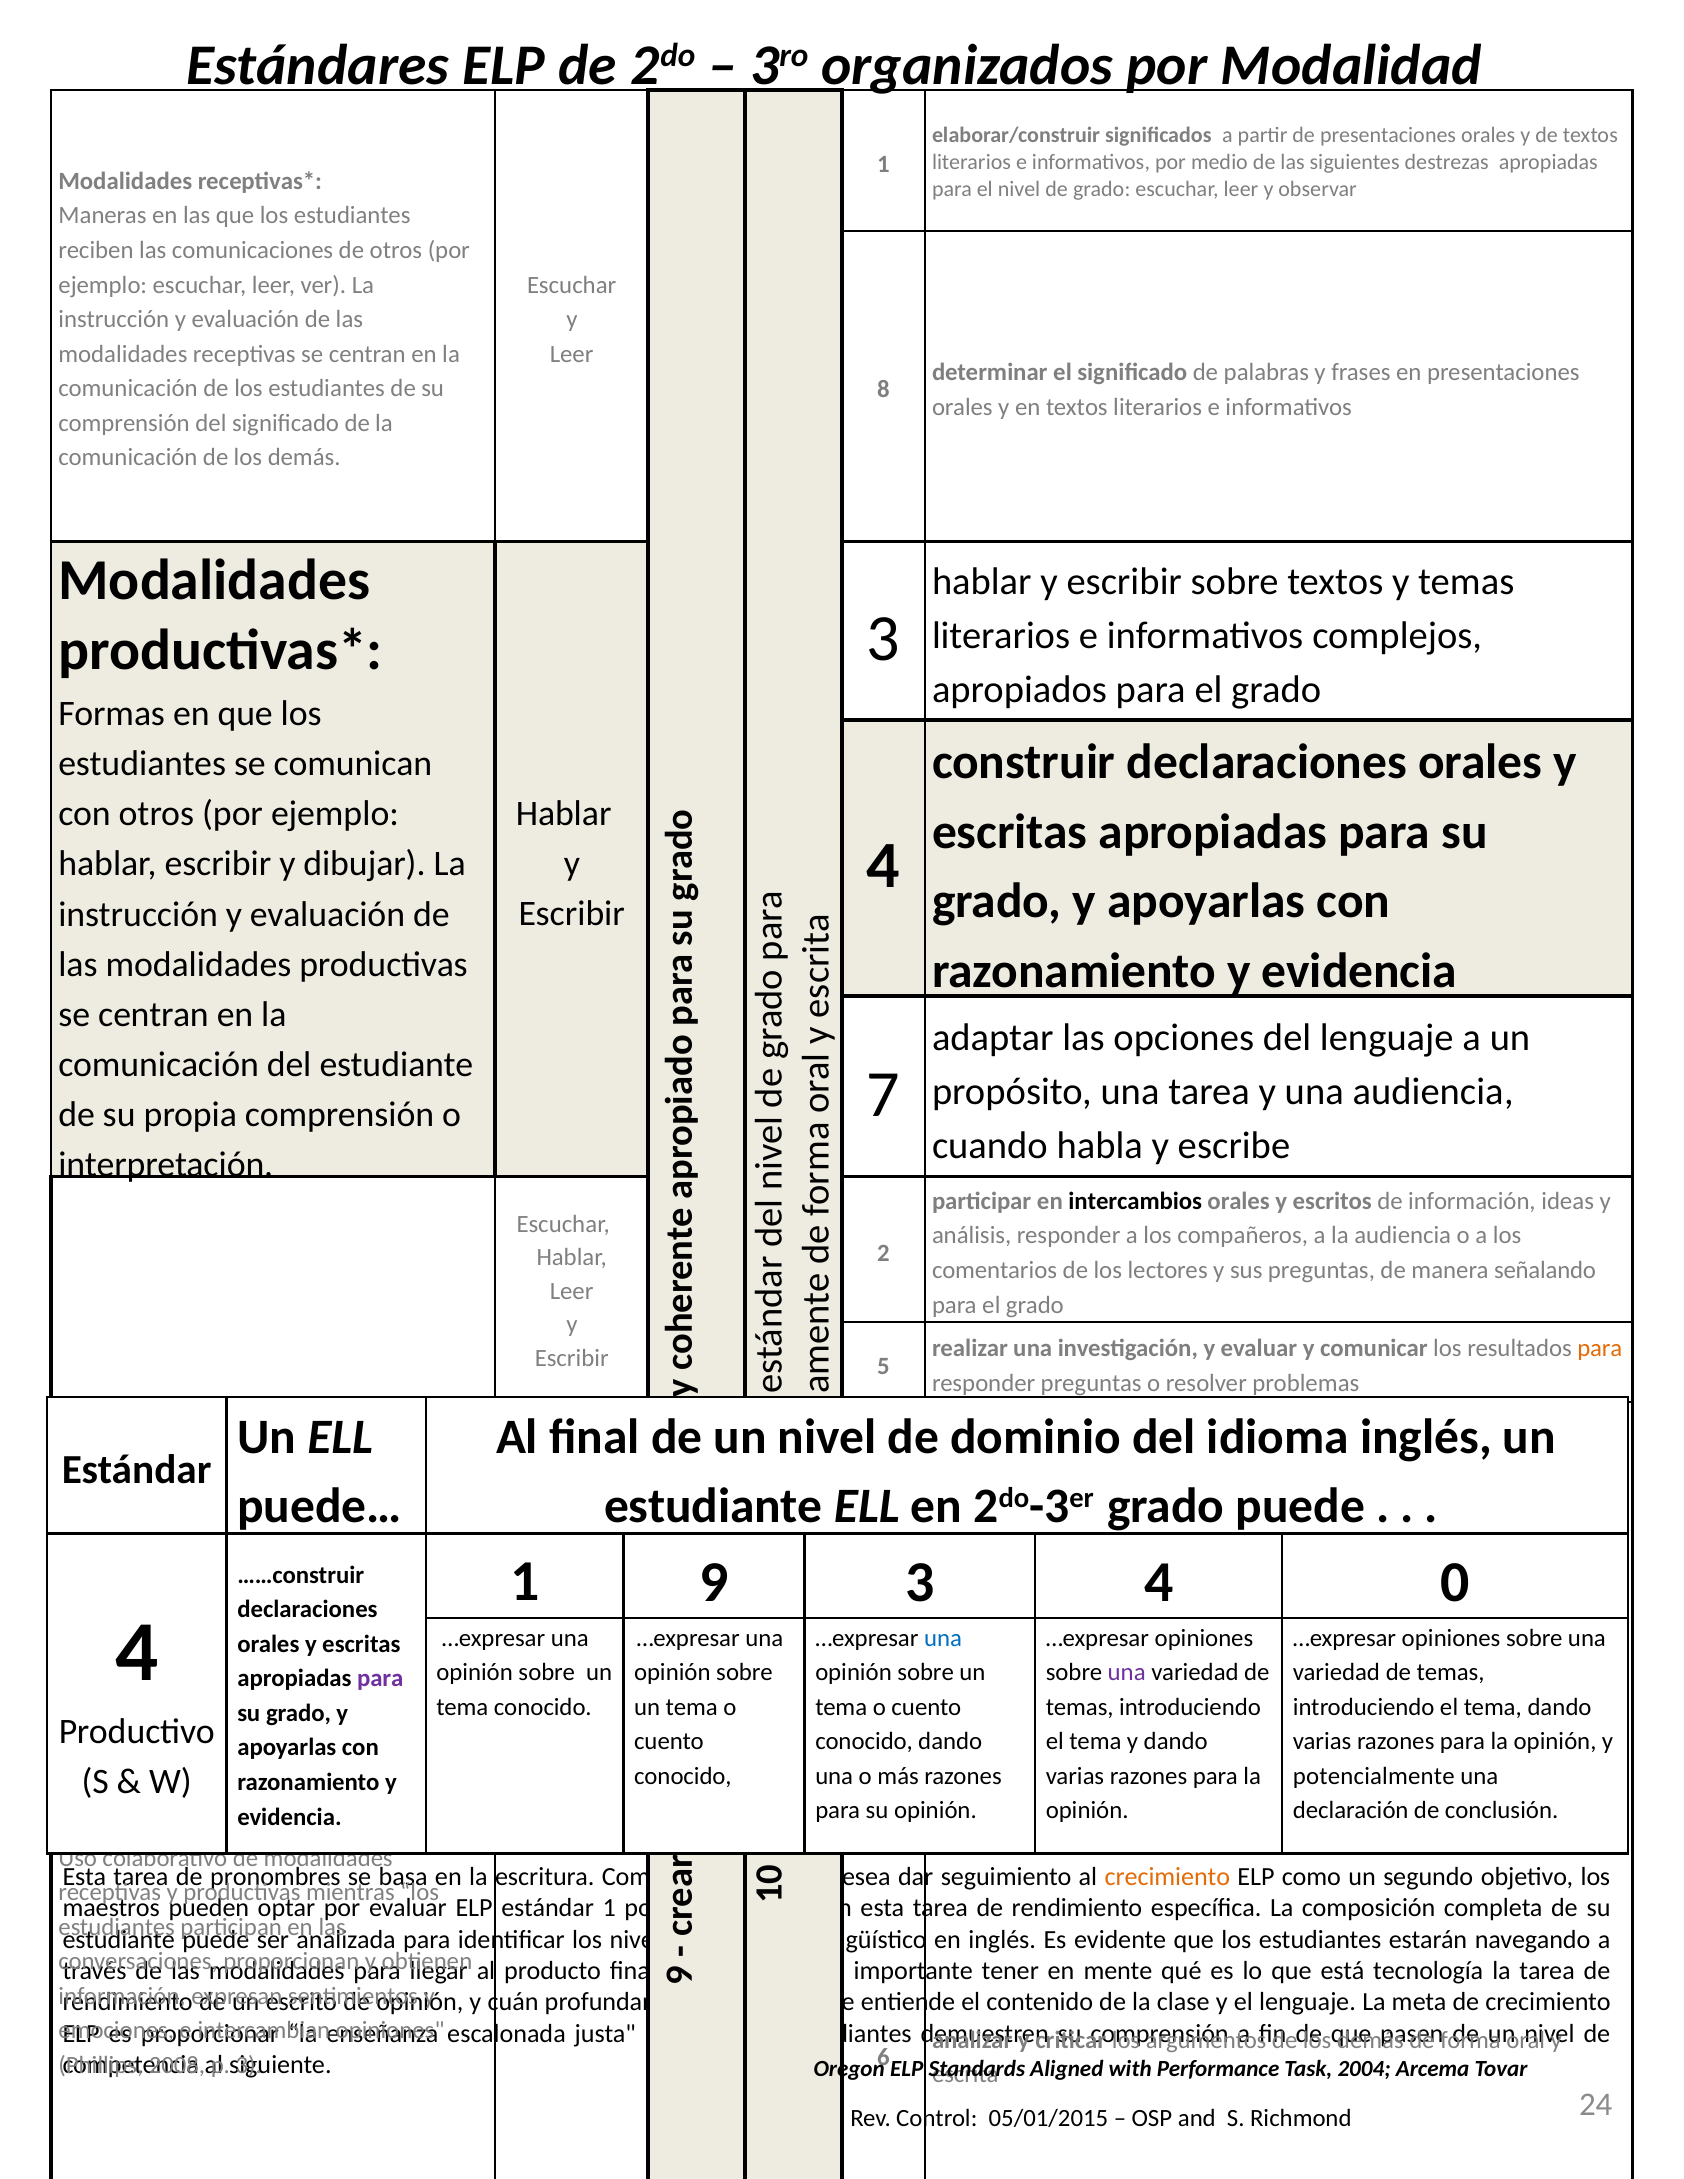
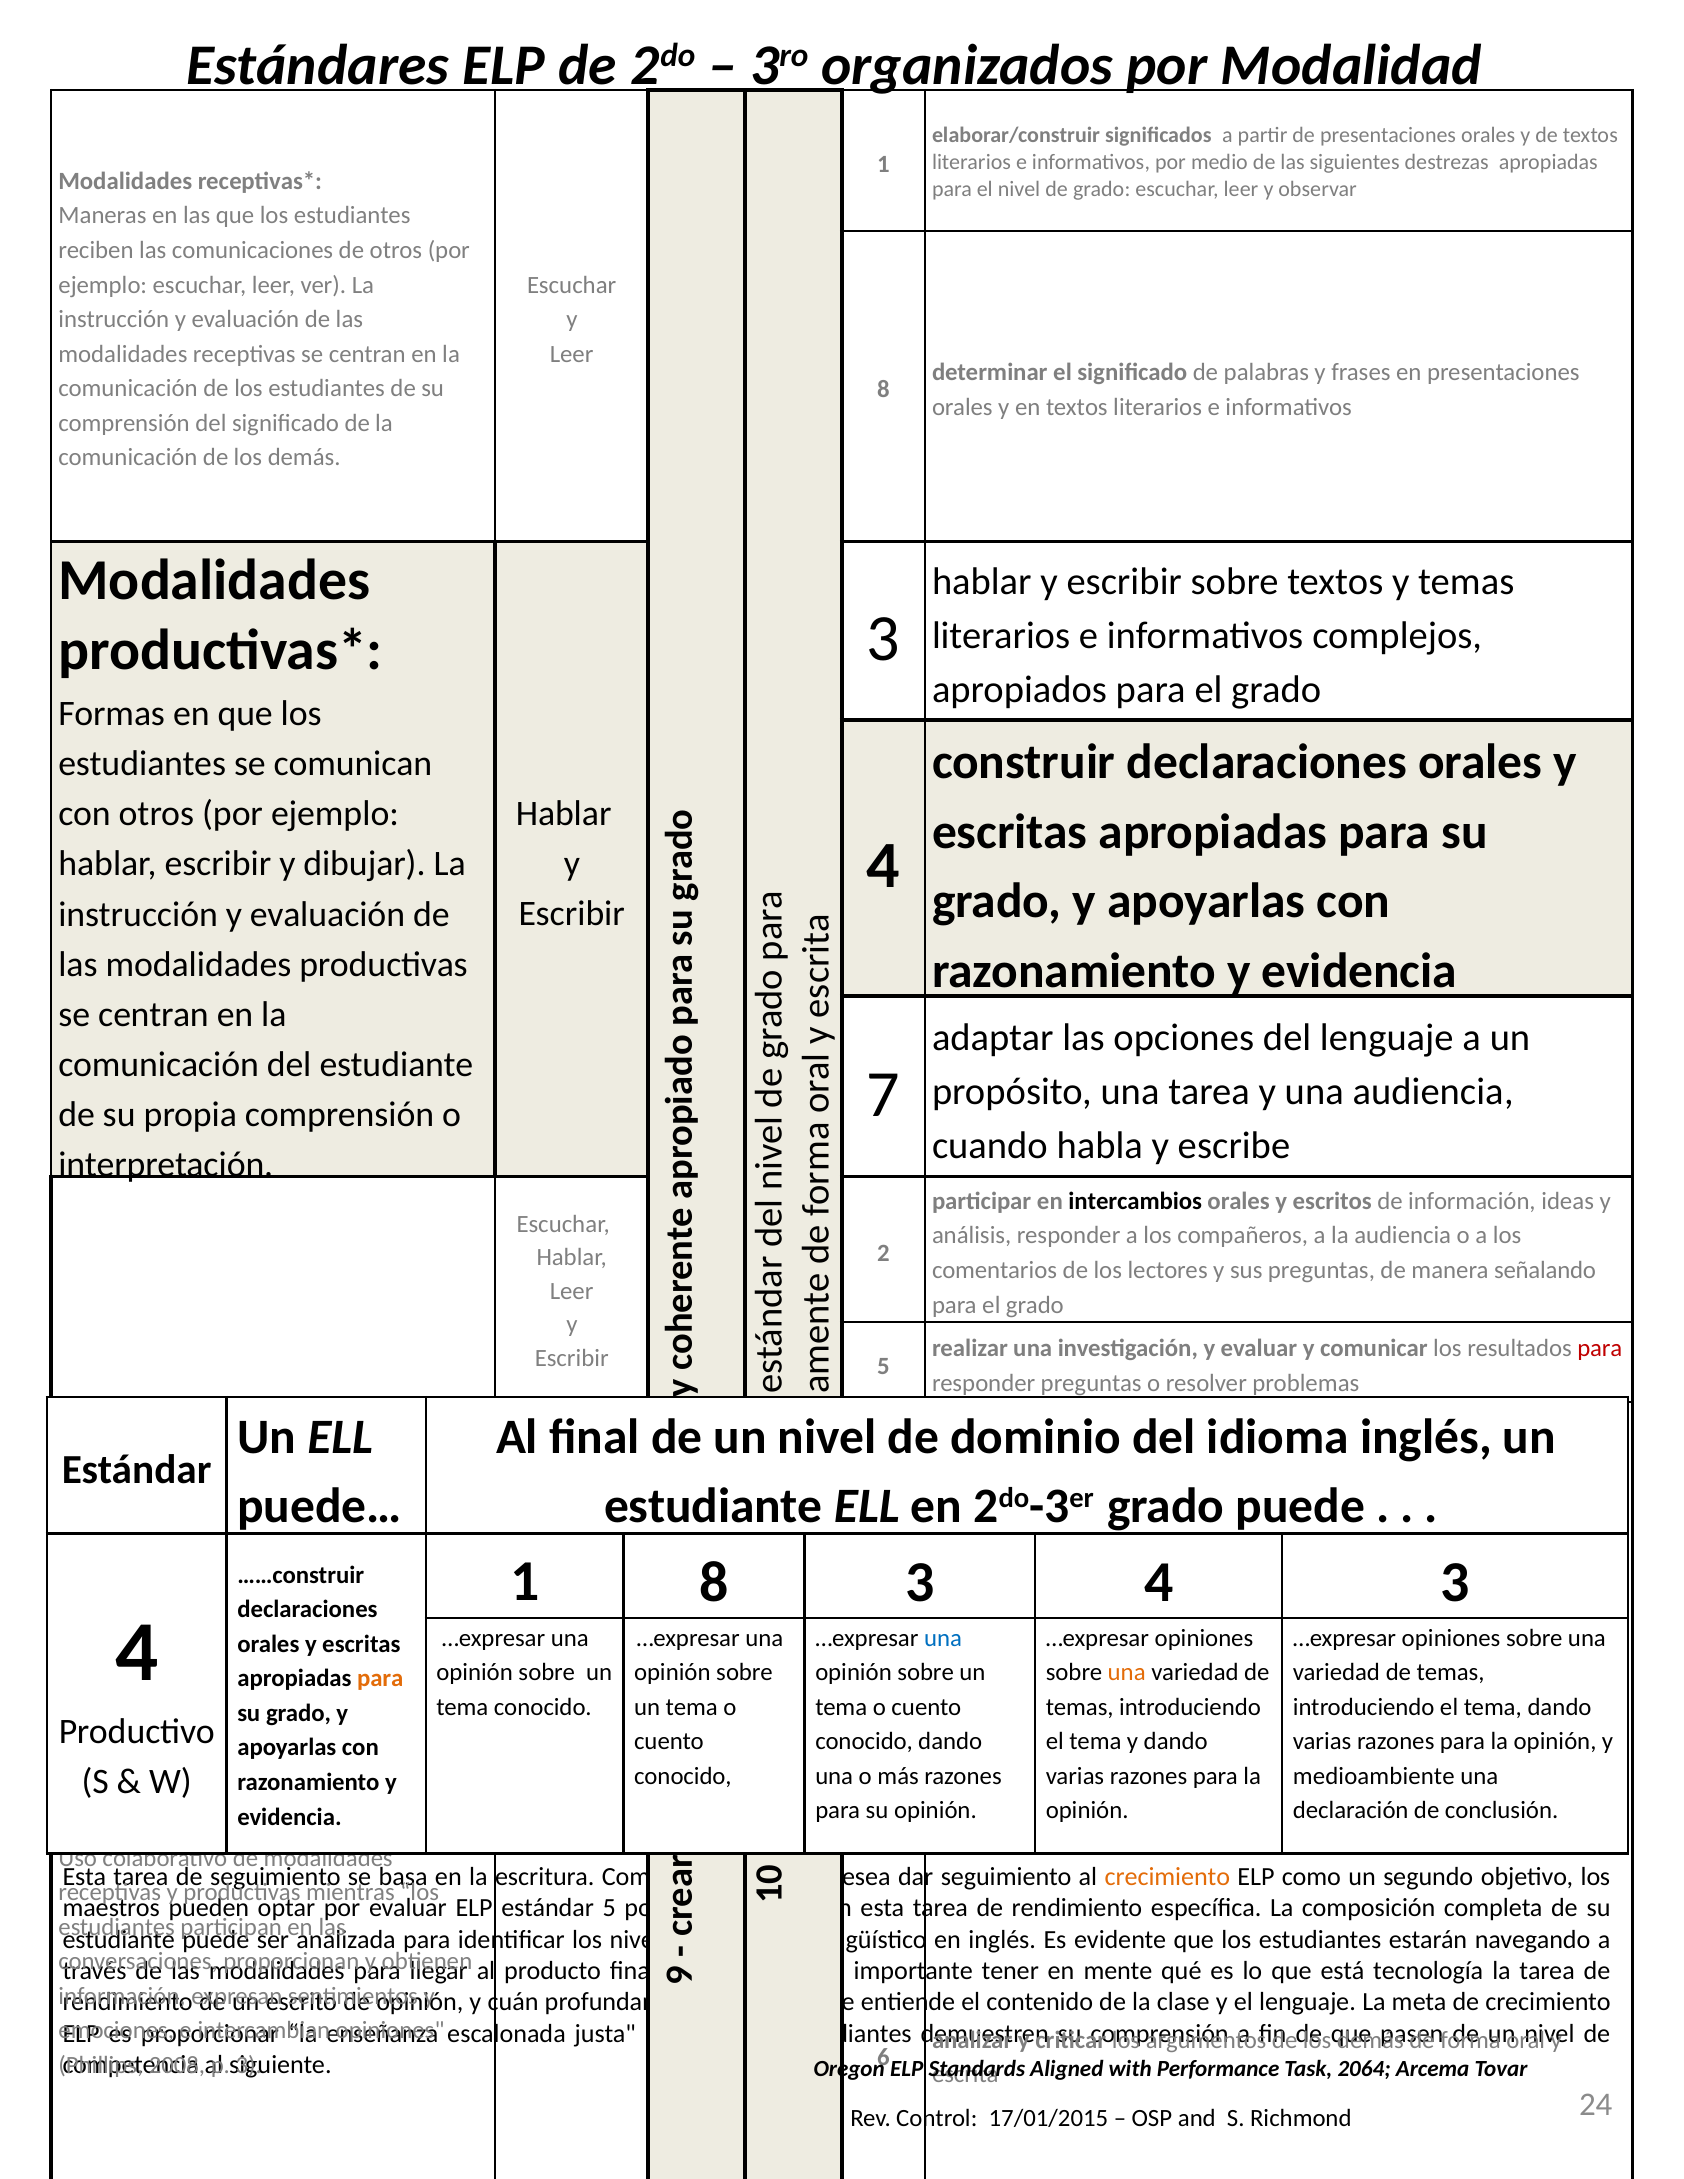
para colour: orange -> red (1600, 1349)
1 9: 9 -> 8 (714, 1583)
4 0: 0 -> 3 (1455, 1583)
una colour: purple -> orange (1127, 1673)
para colour: purple -> orange (380, 1679)
potencialmente: potencialmente -> medioambiente (1374, 1776)
de pronombres: pronombres -> seguimiento (275, 1877)
estándar 1: 1 -> 5 (609, 1908)
2004: 2004 -> 2064 (1364, 2069)
05/01/2015: 05/01/2015 -> 17/01/2015 (1048, 2118)
